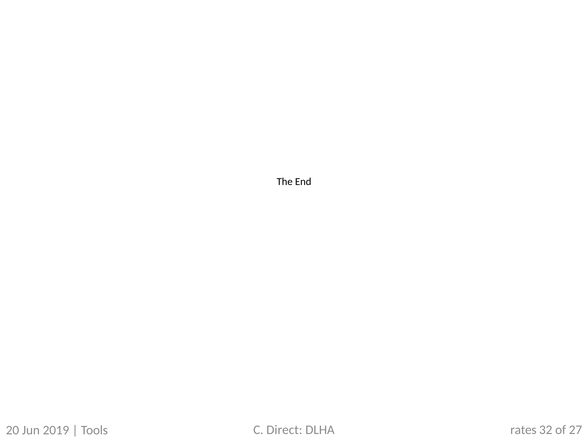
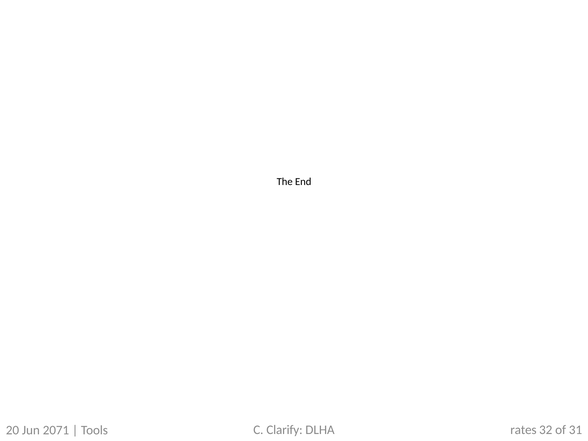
Direct: Direct -> Clarify (284, 430)
2019: 2019 -> 2071 (56, 430)
27: 27 -> 31 (575, 430)
